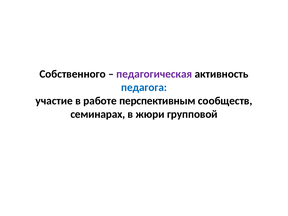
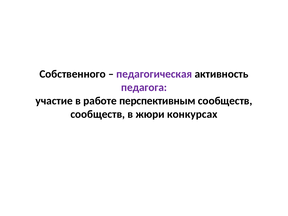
педагога colour: blue -> purple (144, 87)
семинарах: семинарах -> сообществ (98, 114)
групповой: групповой -> конкурсах (192, 114)
